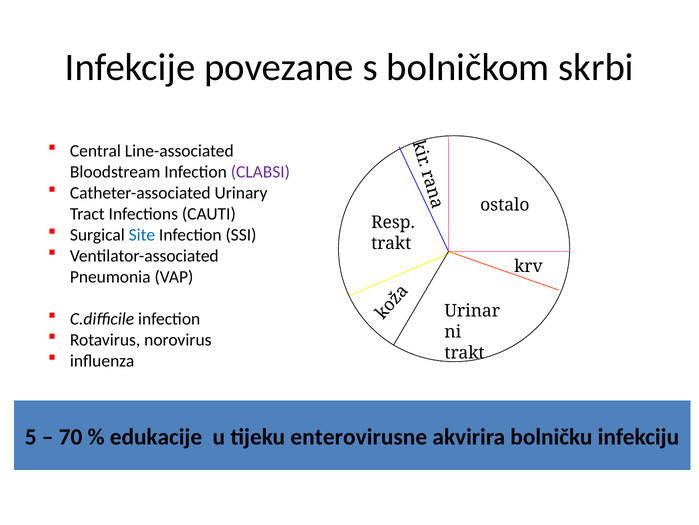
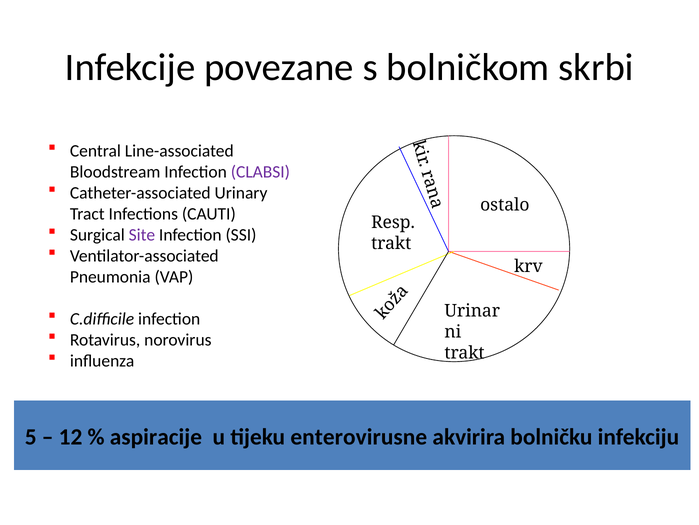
Site colour: blue -> purple (142, 235)
70: 70 -> 12 (71, 436)
edukacije: edukacije -> aspiracije (156, 436)
